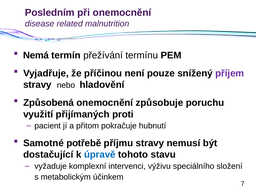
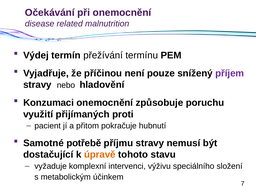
Posledním: Posledním -> Očekávání (50, 13)
Nemá: Nemá -> Výdej (36, 55)
Způsobená: Způsobená -> Konzumaci (49, 103)
úpravě colour: blue -> orange (100, 155)
